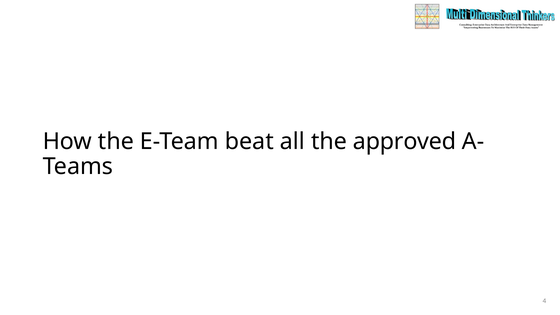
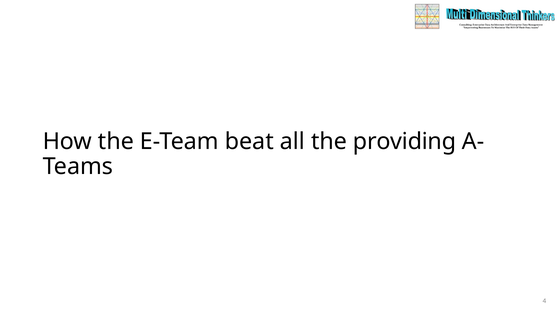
approved: approved -> providing (405, 141)
